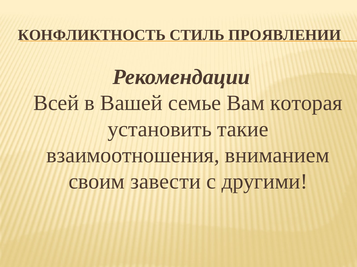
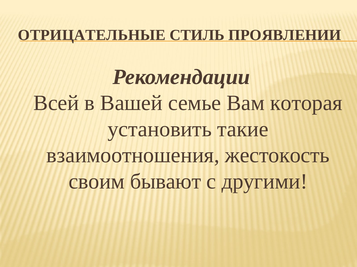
КОНФЛИКТНОСТЬ: КОНФЛИКТНОСТЬ -> ОТРИЦАТЕЛЬНЫЕ (92, 35)
вниманием: вниманием -> жестокость (277, 156)
завести: завести -> бывают (166, 182)
